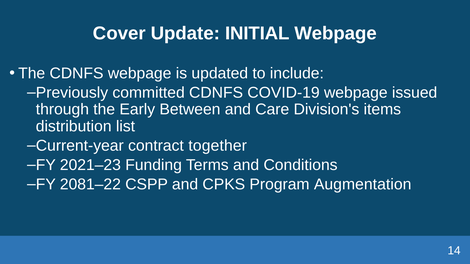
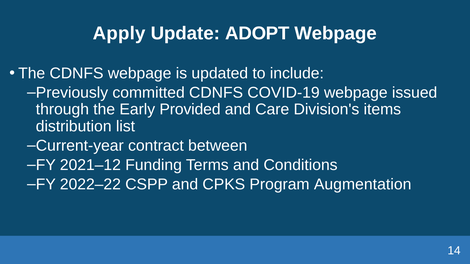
Cover: Cover -> Apply (119, 33)
INITIAL: INITIAL -> ADOPT (257, 33)
Between: Between -> Provided (190, 110)
together: together -> between (218, 146)
2021–23: 2021–23 -> 2021–12 (90, 165)
2081–22: 2081–22 -> 2022–22 (90, 185)
